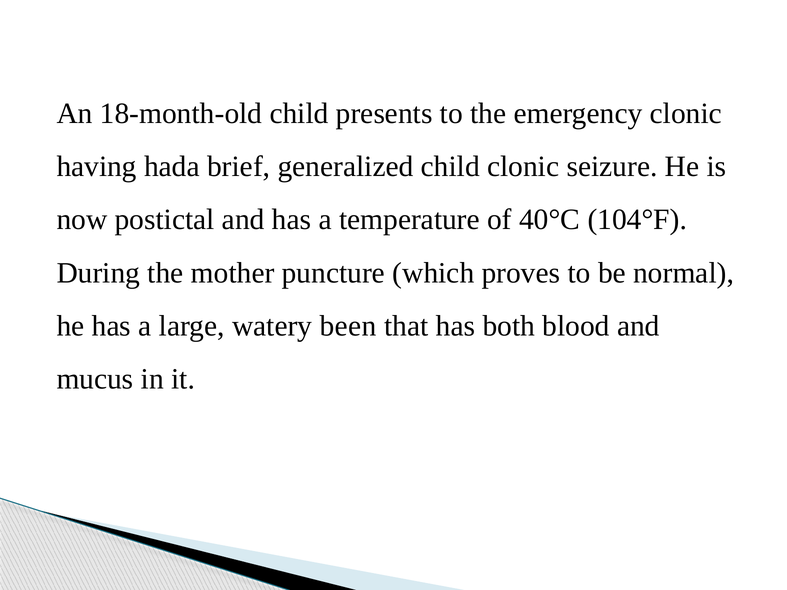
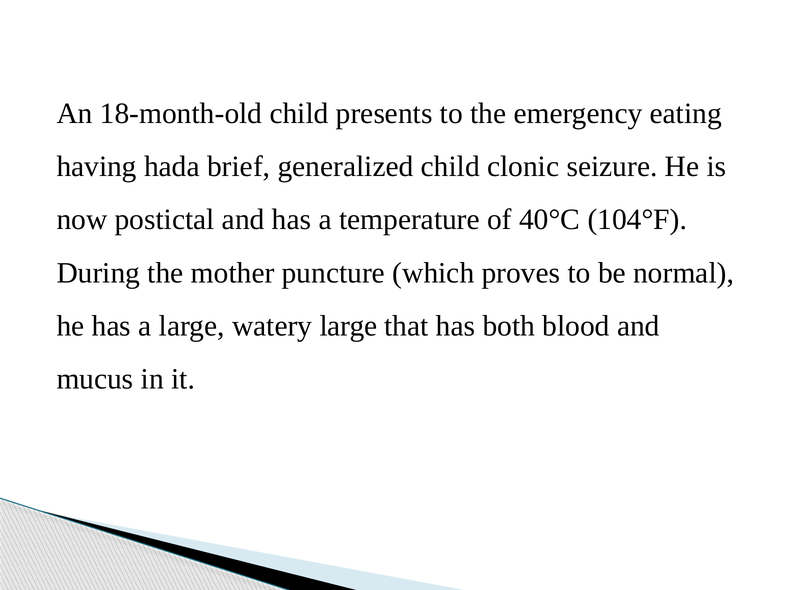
emergency clonic: clonic -> eating (686, 113)
watery been: been -> large (348, 326)
